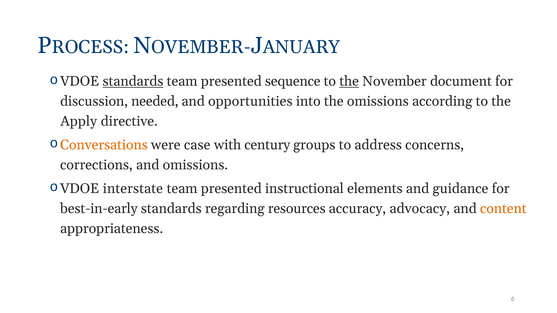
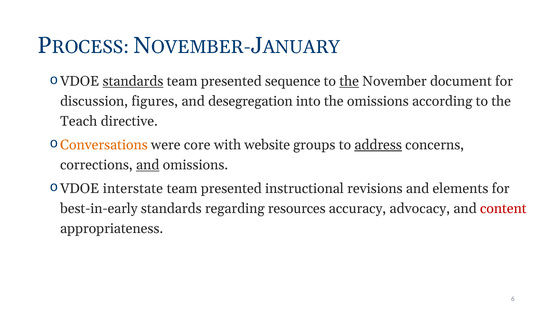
needed: needed -> figures (155, 101)
opportunities: opportunities -> desegregation (250, 101)
Apply: Apply -> Teach (79, 122)
case: case -> core (197, 145)
century: century -> website (267, 145)
address underline: none -> present (378, 145)
and underline: none -> present (148, 165)
elements: elements -> revisions (375, 189)
guidance: guidance -> elements (460, 189)
content colour: orange -> red (503, 209)
